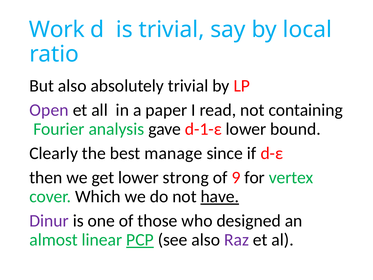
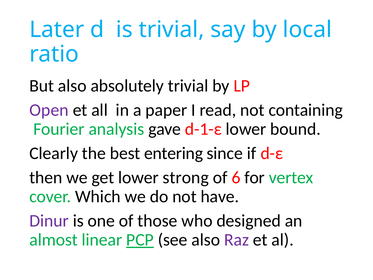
Work: Work -> Later (57, 29)
manage: manage -> entering (174, 153)
9: 9 -> 6 (236, 177)
have underline: present -> none (220, 196)
